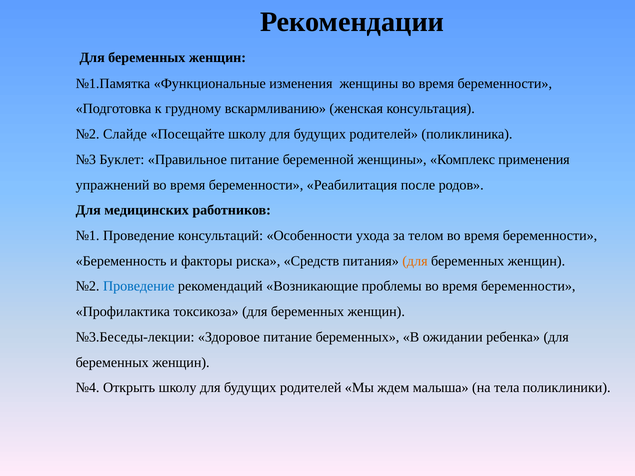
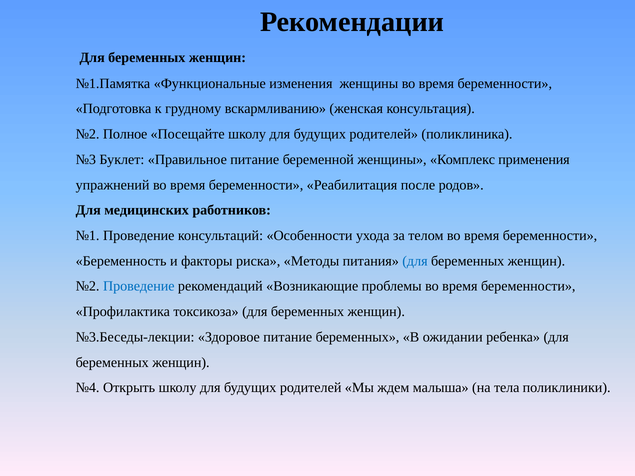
Слайде: Слайде -> Полное (125, 134)
Средств: Средств -> Методы (311, 261)
для colour: orange -> blue (415, 261)
